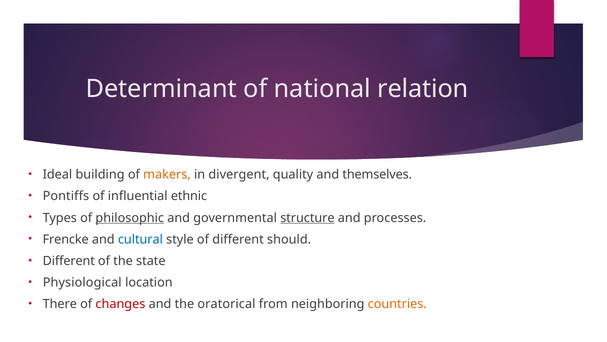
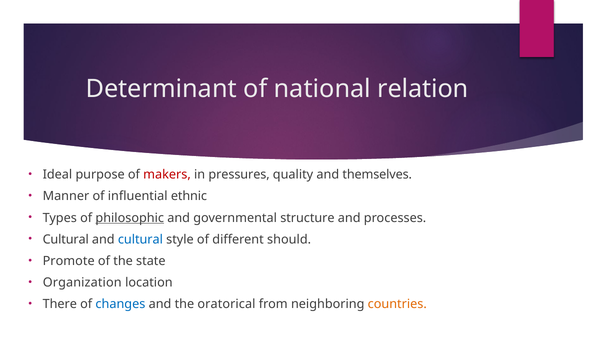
building: building -> purpose (100, 174)
makers colour: orange -> red (167, 174)
divergent: divergent -> pressures (239, 174)
Pontiffs: Pontiffs -> Manner (66, 196)
structure underline: present -> none (307, 217)
Frencke: Frencke -> Cultural (66, 239)
Different: Different -> Promote (69, 261)
Physiological: Physiological -> Organization (82, 282)
changes colour: red -> blue (120, 304)
